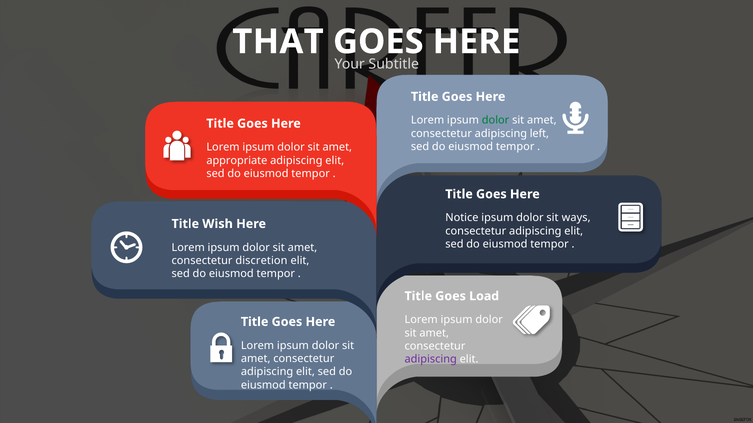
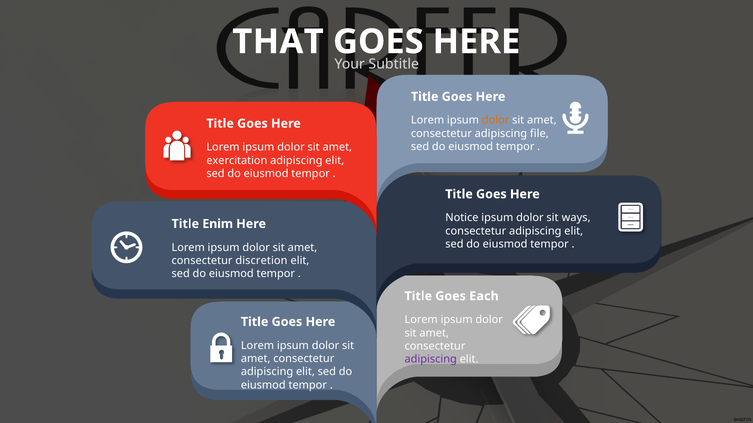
dolor colour: green -> orange (496, 121)
left: left -> file (539, 134)
appropriate: appropriate -> exercitation (237, 161)
Wish: Wish -> Enim (218, 224)
Load: Load -> Each (484, 296)
